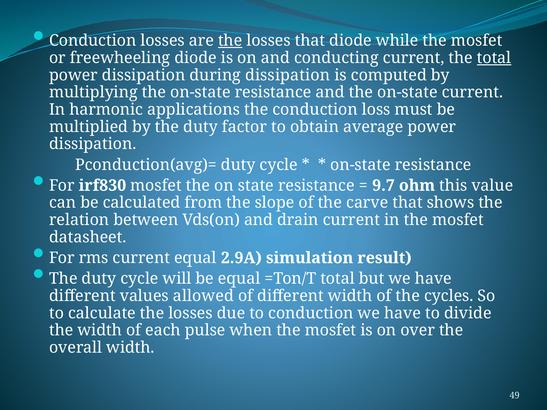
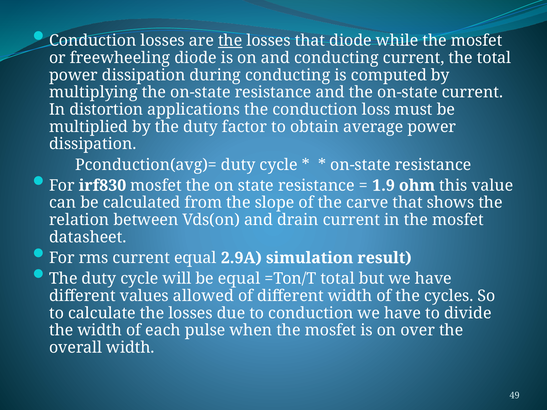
total underline: present -> none (494, 58)
during dissipation: dissipation -> conducting (288, 75)
harmonic: harmonic -> distortion (106, 110)
9.7: 9.7 -> 1.9 (383, 186)
